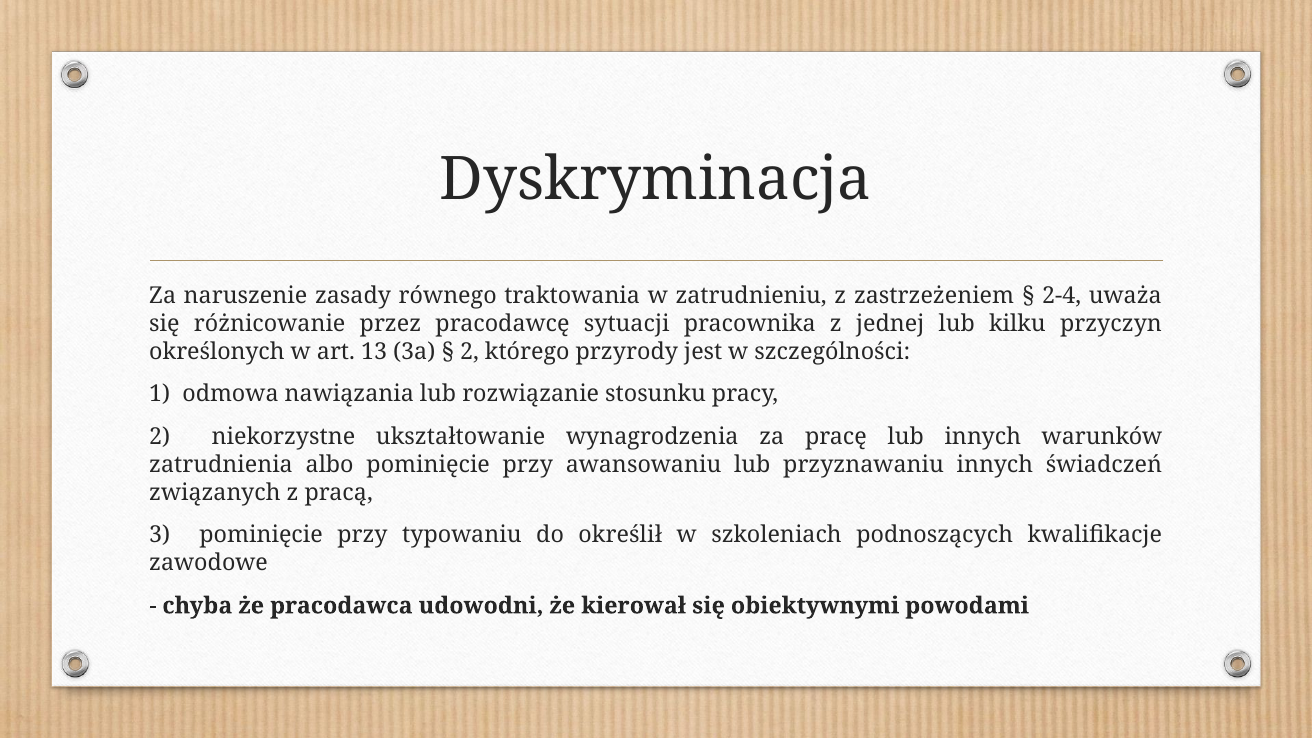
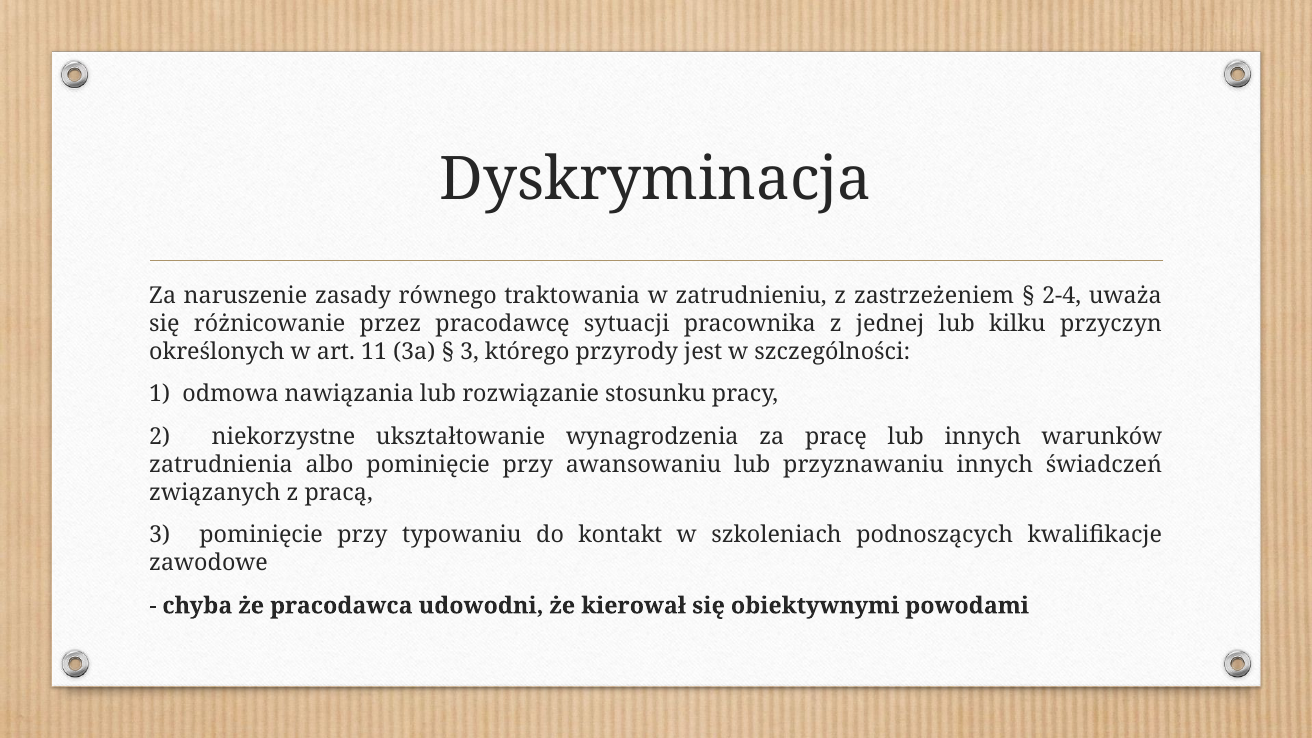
13: 13 -> 11 (374, 351)
2: 2 -> 3 (469, 351)
określił: określił -> kontakt (620, 535)
